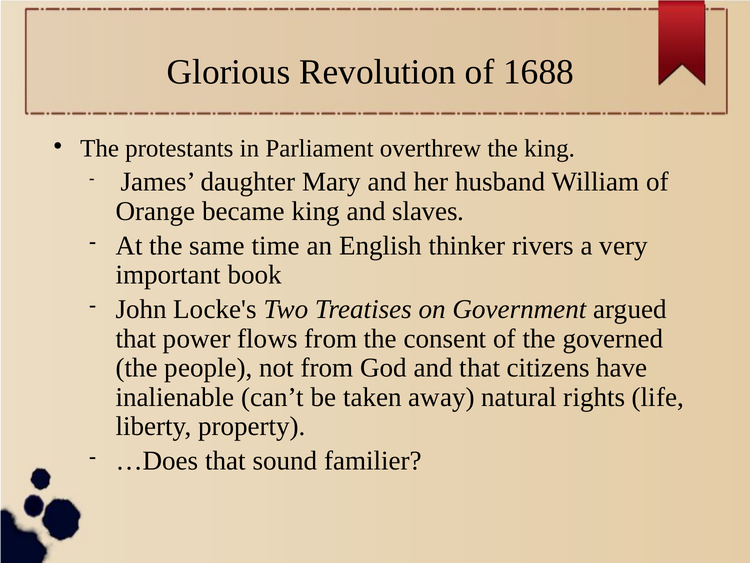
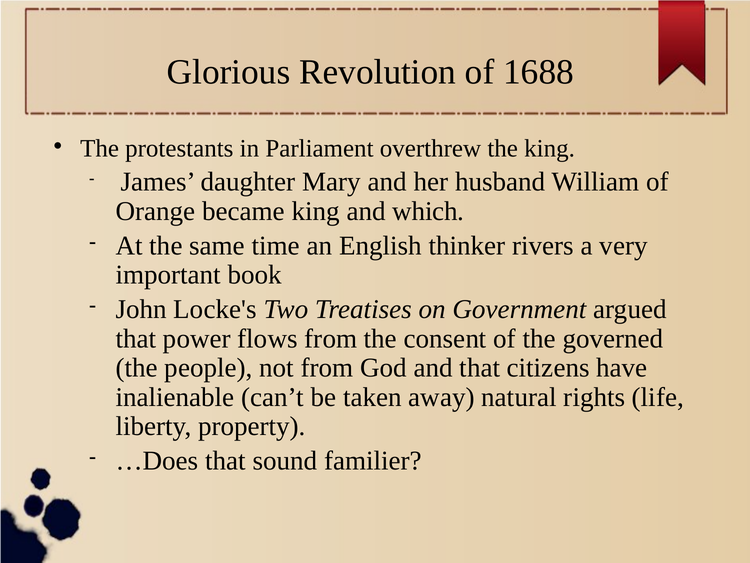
slaves: slaves -> which (428, 211)
